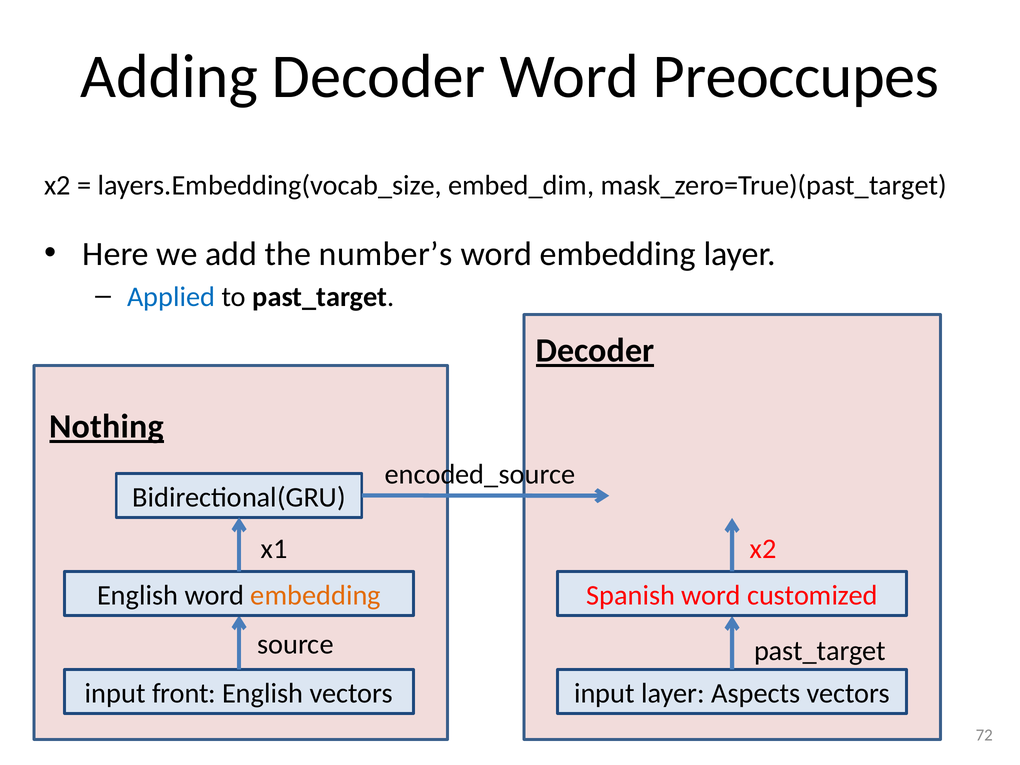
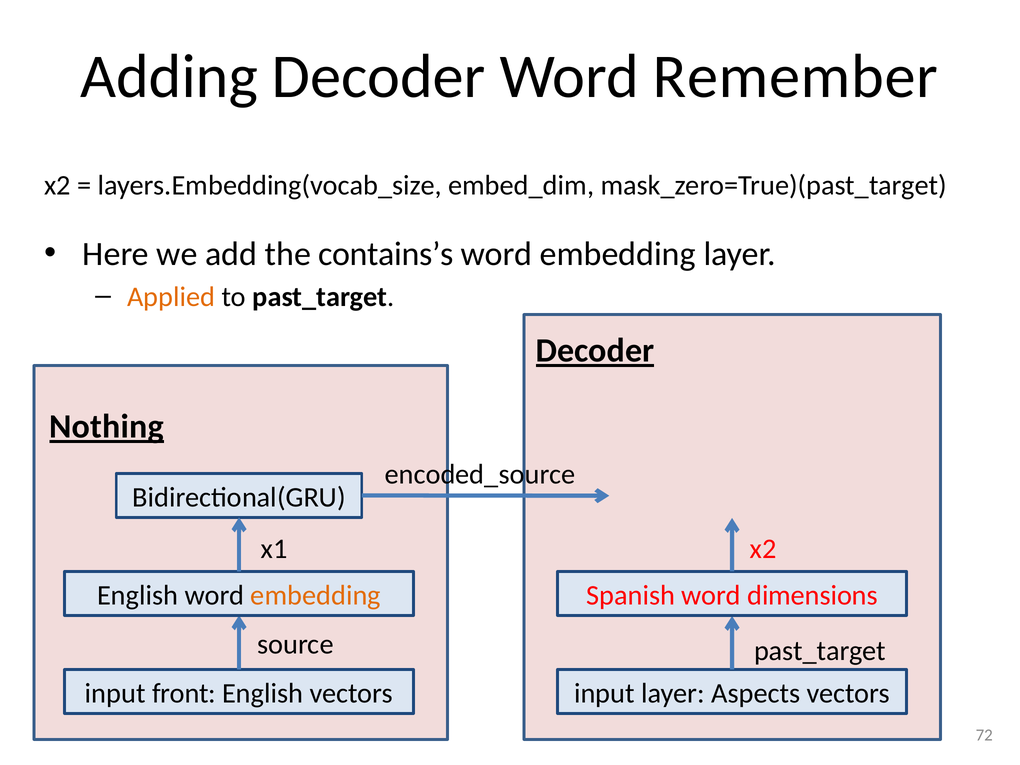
Preoccupes: Preoccupes -> Remember (795, 77)
number’s: number’s -> contains’s (386, 254)
Applied colour: blue -> orange (171, 297)
customized: customized -> dimensions (813, 595)
